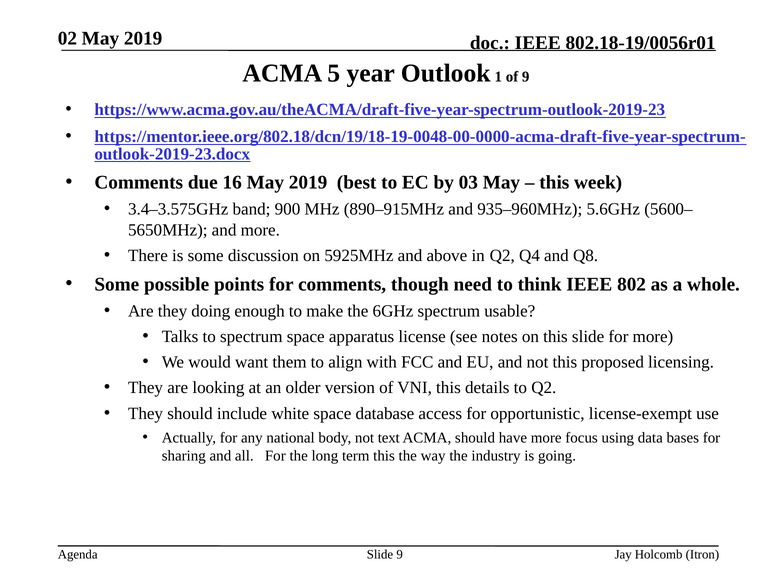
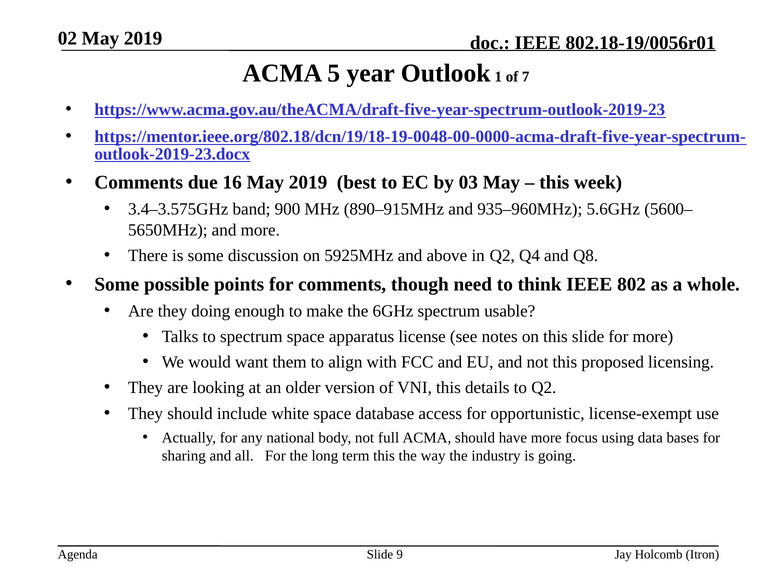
of 9: 9 -> 7 (526, 77)
text: text -> full (389, 437)
